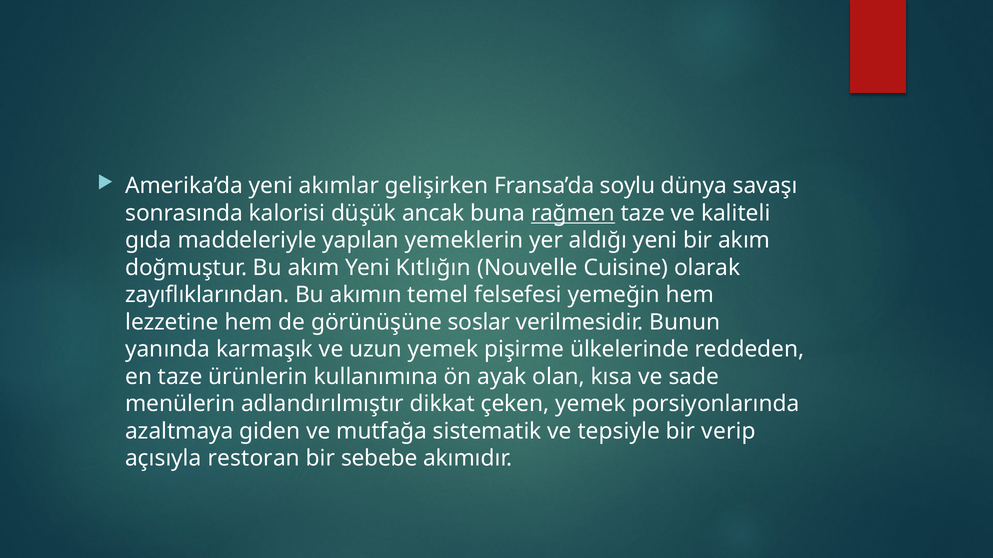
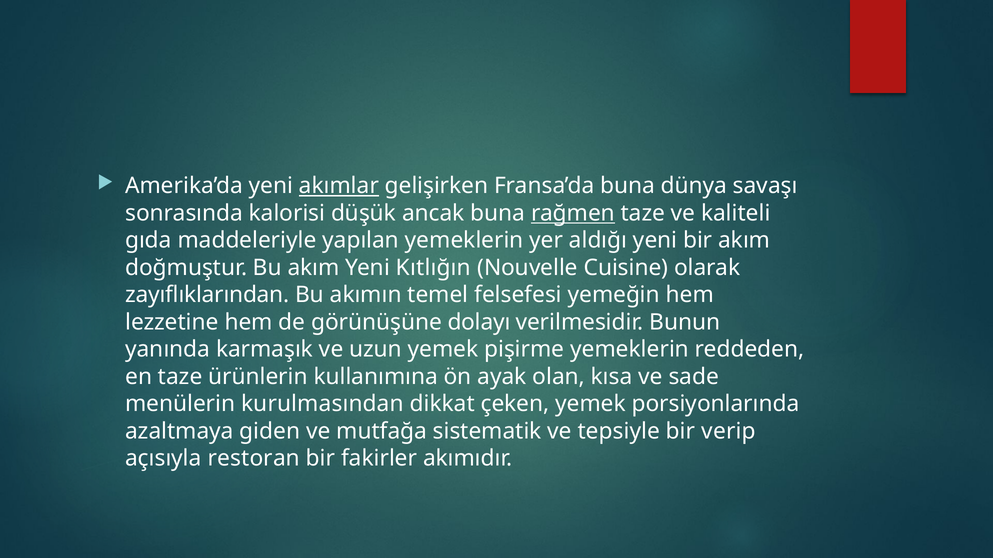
akımlar underline: none -> present (339, 186)
Fransa’da soylu: soylu -> buna (627, 186)
soslar: soslar -> dolayı (479, 322)
pişirme ülkelerinde: ülkelerinde -> yemeklerin (630, 350)
adlandırılmıştır: adlandırılmıştır -> kurulmasından (322, 404)
sebebe: sebebe -> fakirler (379, 459)
